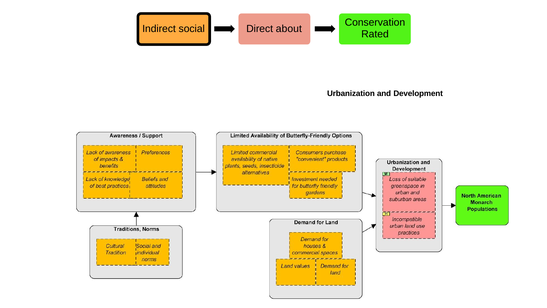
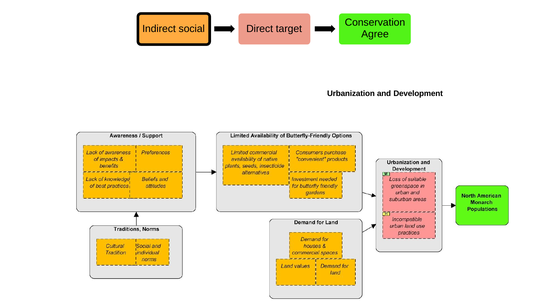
about: about -> target (289, 29)
Rated: Rated -> Agree (375, 34)
